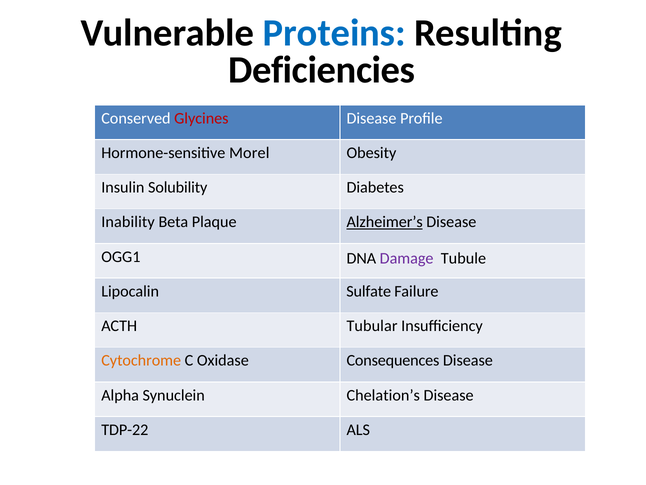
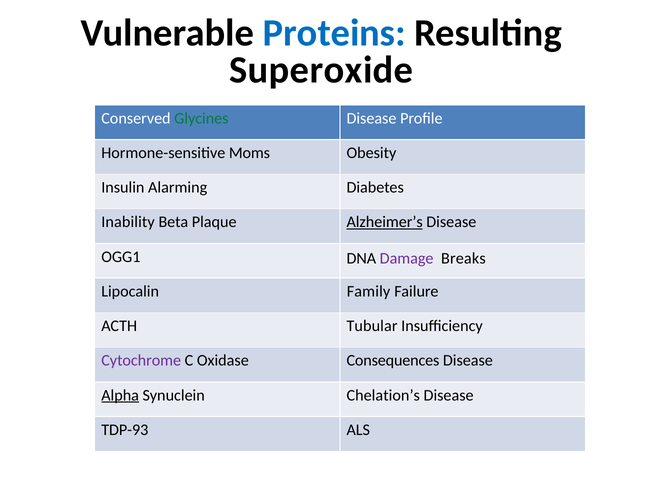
Deficiencies: Deficiencies -> Superoxide (321, 70)
Glycines colour: red -> green (201, 118)
Morel: Morel -> Moms (249, 153)
Solubility: Solubility -> Alarming (178, 187)
Tubule: Tubule -> Breaks (463, 258)
Sulfate: Sulfate -> Family (369, 291)
Cytochrome colour: orange -> purple (141, 360)
Alpha underline: none -> present (120, 395)
TDP-22: TDP-22 -> TDP-93 (125, 429)
